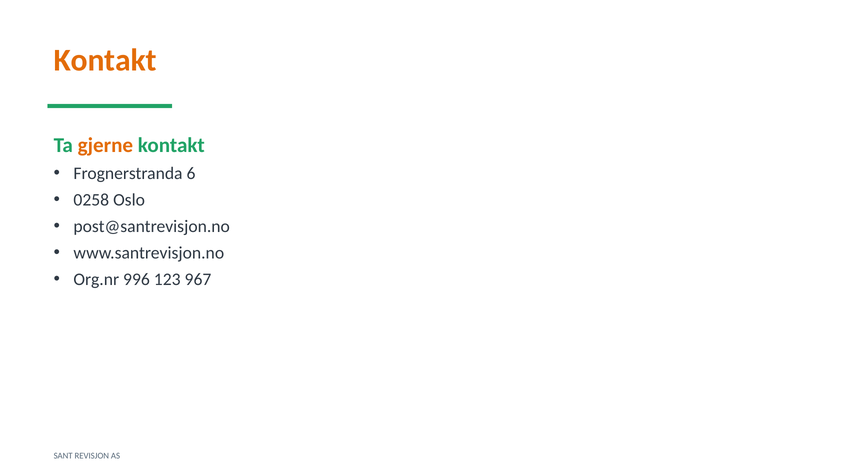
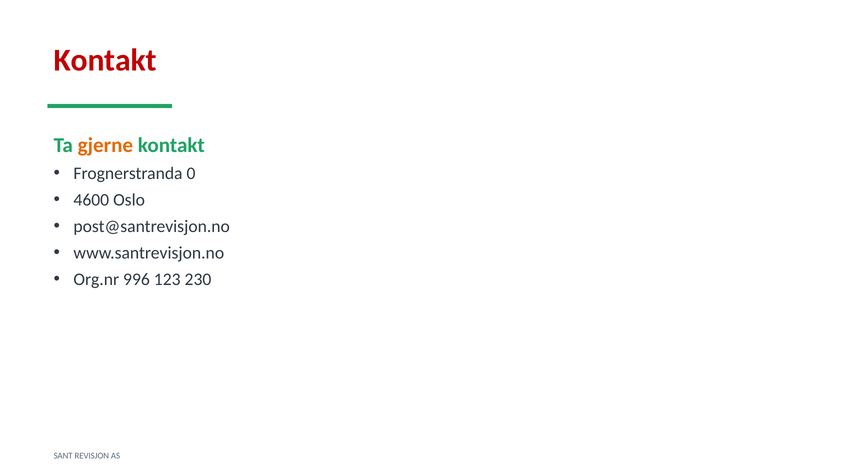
Kontakt colour: orange -> red (105, 60)
6: 6 -> 0 (191, 174)
0258: 0258 -> 4600 (91, 200)
967: 967 -> 230 (198, 279)
